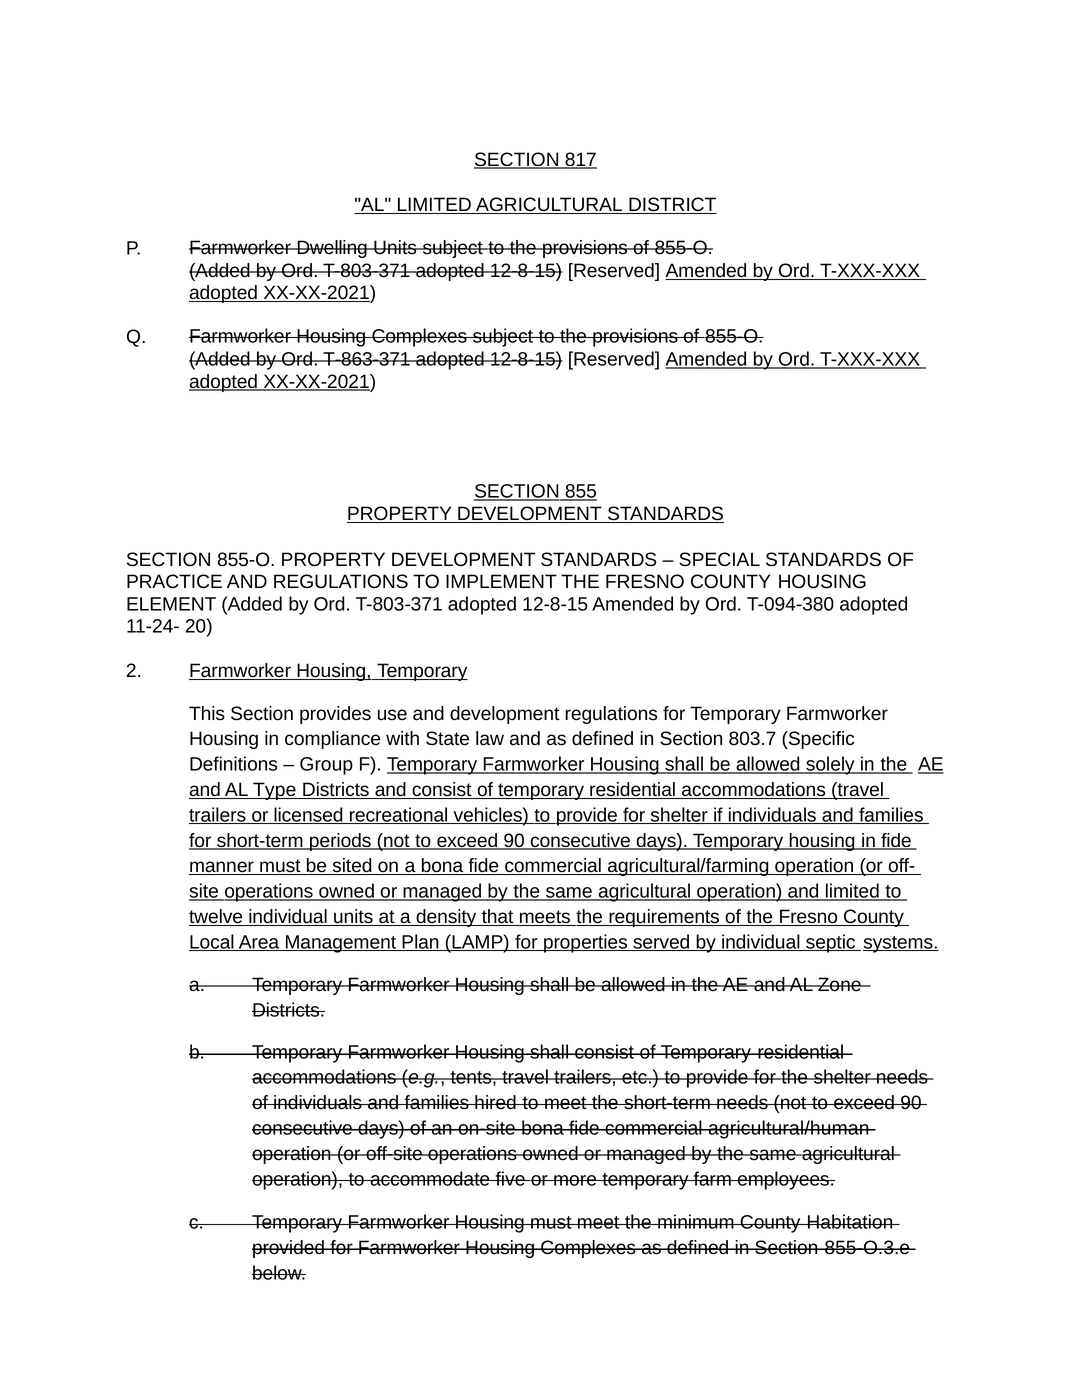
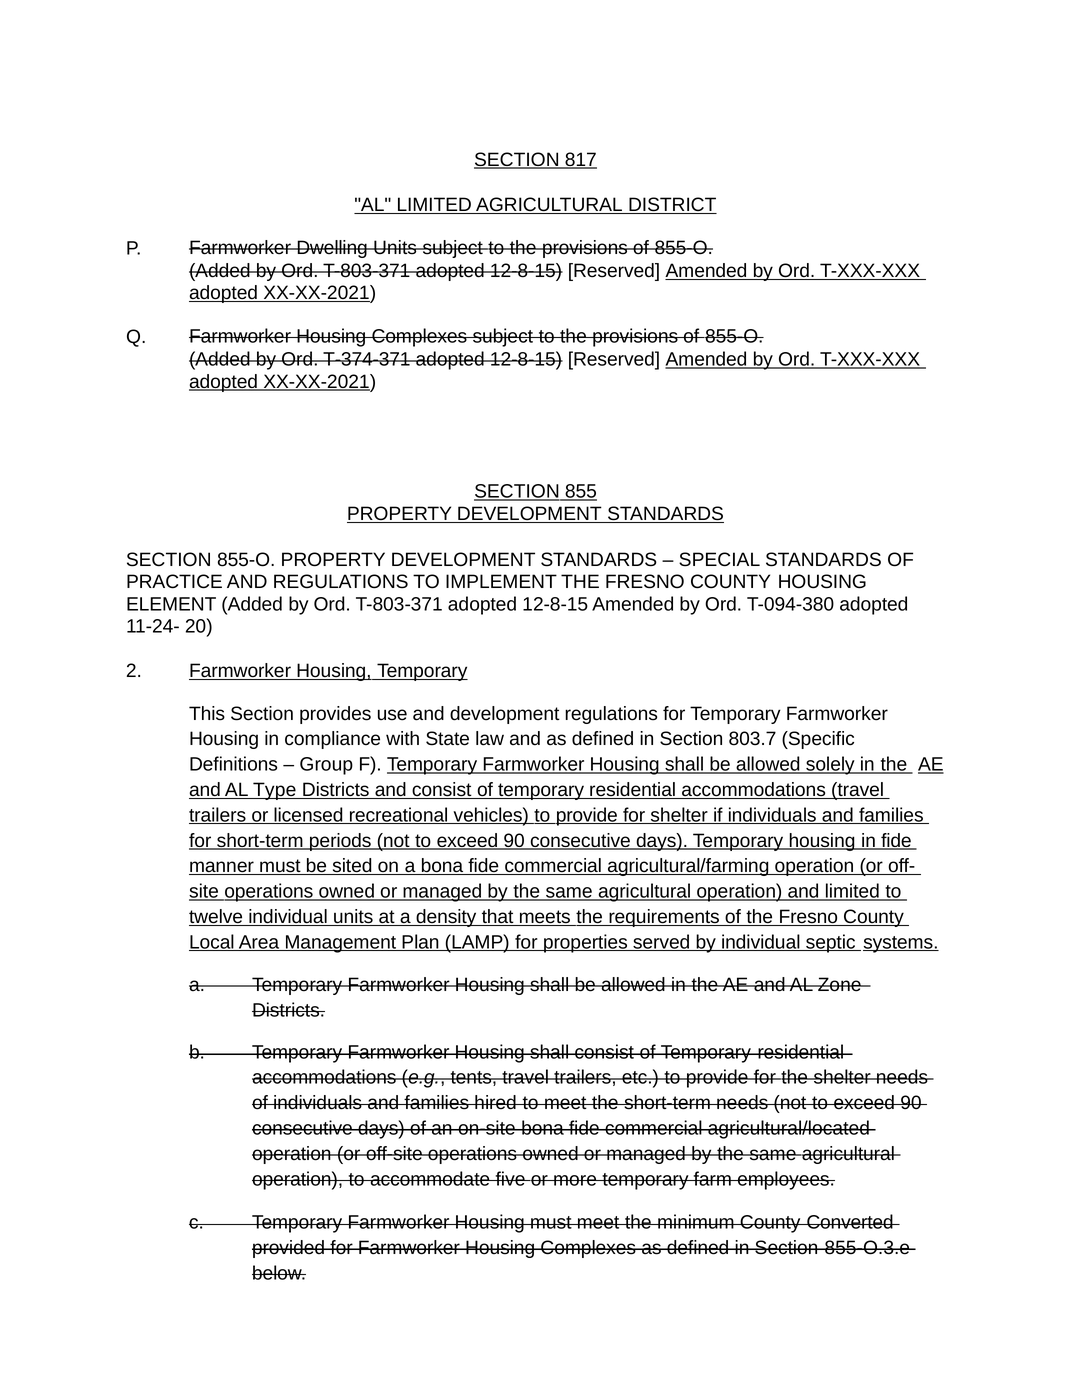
T-863-371: T-863-371 -> T-374-371 (367, 360)
agricultural/human: agricultural/human -> agricultural/located (789, 1128)
Habitation: Habitation -> Converted (850, 1222)
